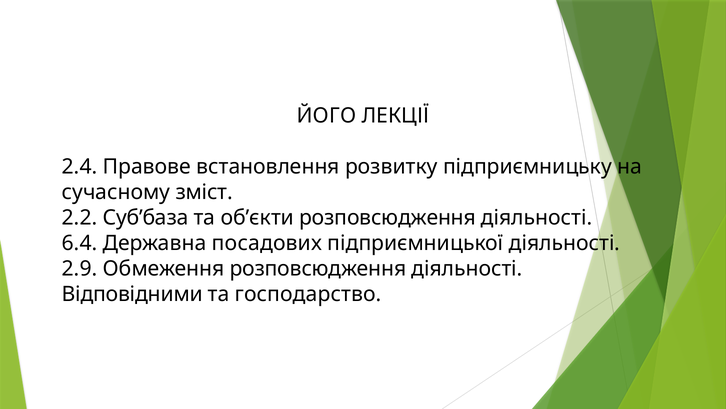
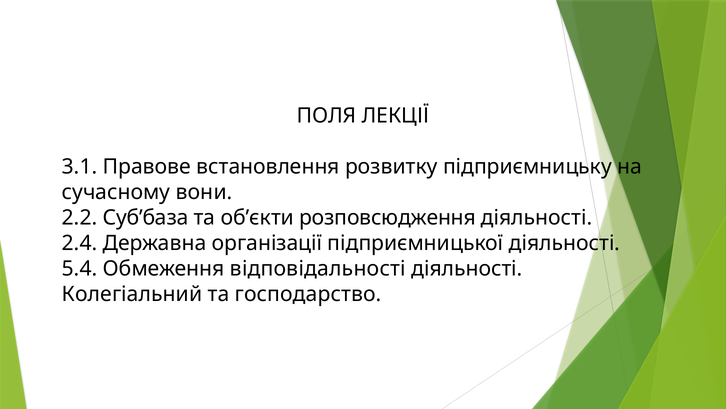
ЙОГО: ЙОГО -> ПОЛЯ (327, 116)
2.4: 2.4 -> 3.1 (80, 166)
зміст: зміст -> вони (204, 192)
6.4: 6.4 -> 2.4 (80, 243)
посадових: посадових -> організації (267, 243)
2.9: 2.9 -> 5.4 (80, 268)
Обмеження розповсюдження: розповсюдження -> відповідальності (318, 268)
Відповідними: Відповідними -> Колегіальний (132, 294)
